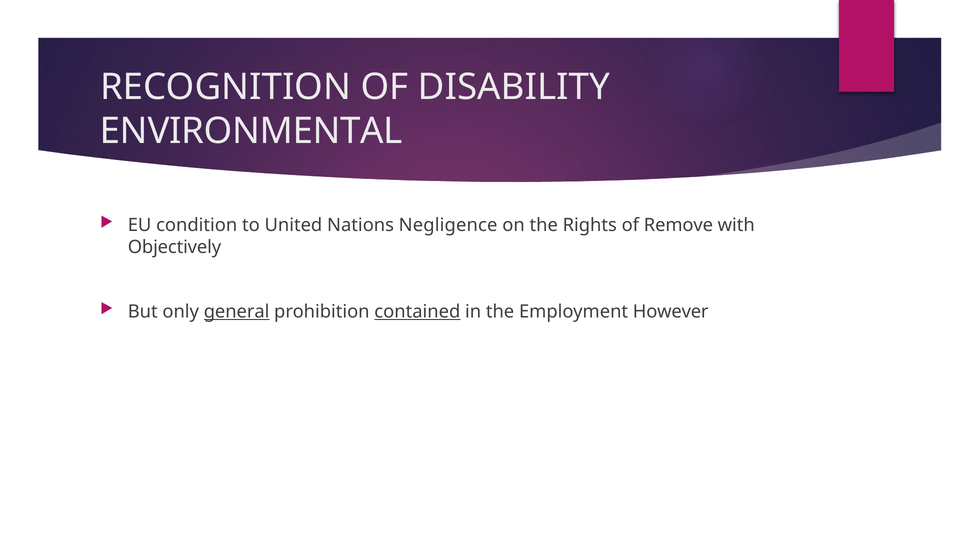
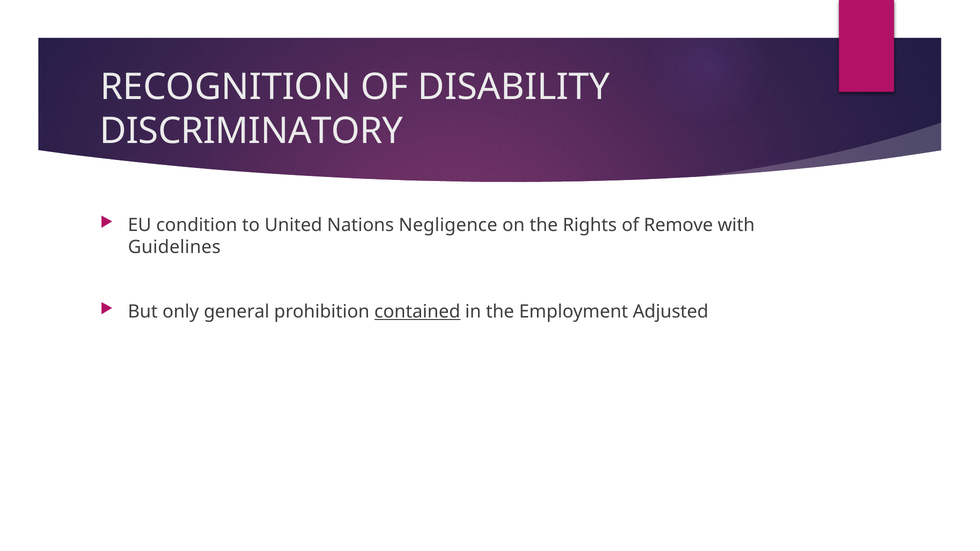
ENVIRONMENTAL: ENVIRONMENTAL -> DISCRIMINATORY (251, 131)
Objectively: Objectively -> Guidelines (174, 247)
general underline: present -> none (237, 312)
However: However -> Adjusted (671, 312)
